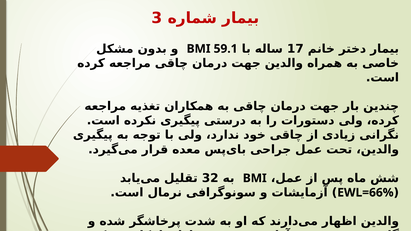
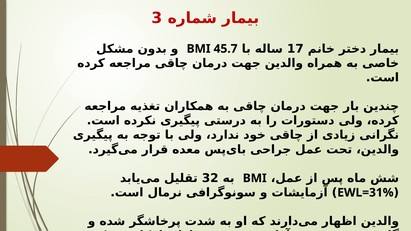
59.1: 59.1 -> 45.7 (226, 49)
EWL=66%: EWL=66% -> EWL=31% (365, 193)
